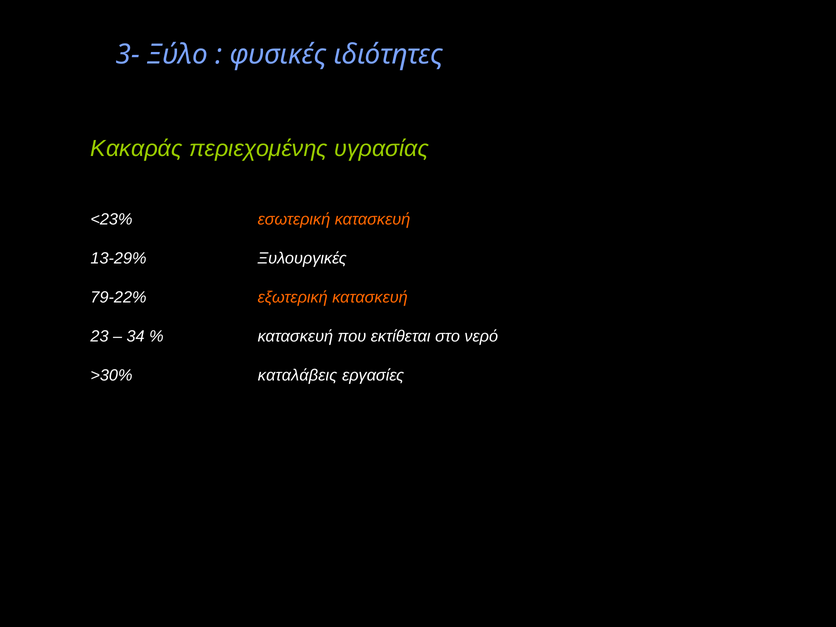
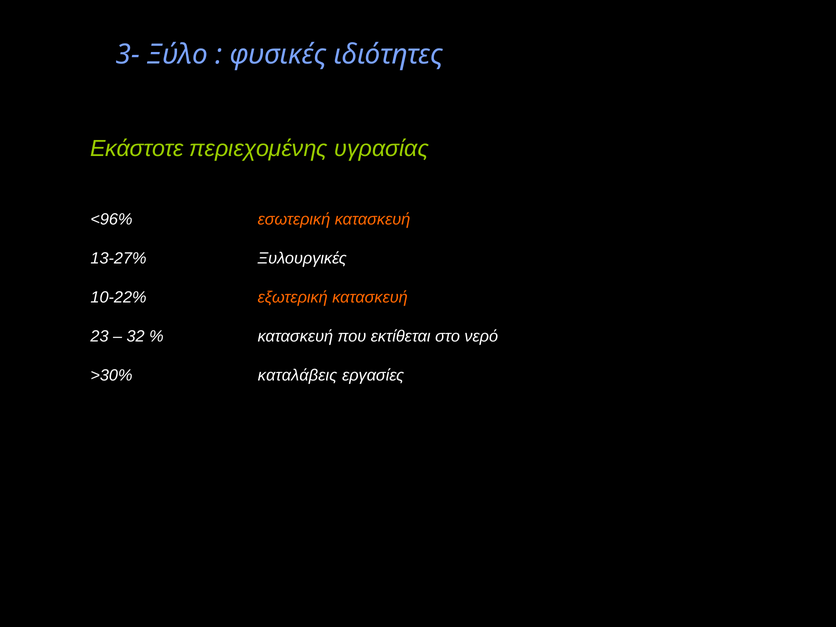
Κακαράς: Κακαράς -> Εκάστοτε (137, 149)
<23%: <23% -> <96% (111, 219)
13-29%: 13-29% -> 13-27% (119, 258)
79-22%: 79-22% -> 10-22% (119, 297)
34: 34 -> 32 (136, 336)
